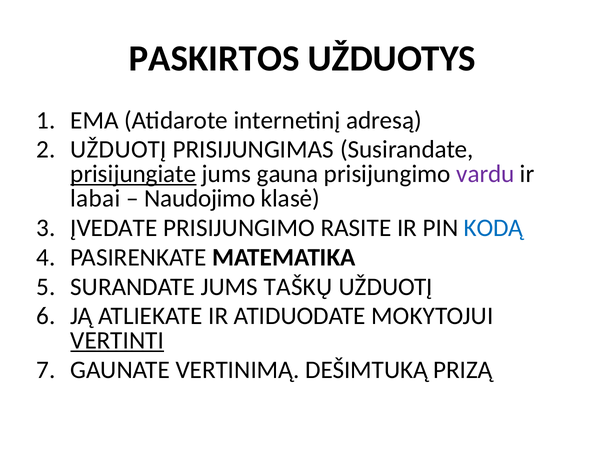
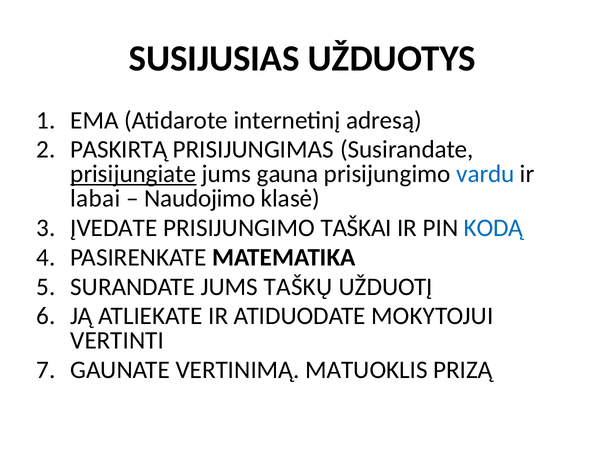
PASKIRTOS: PASKIRTOS -> SUSIJUSIAS (214, 59)
UŽDUOTĮ: UŽDUOTĮ -> PASKIRTĄ (119, 150)
vardu colour: purple -> blue (485, 174)
RASITE: RASITE -> TAŠKAI (356, 228)
VERTINTI underline: present -> none (117, 340)
DEŠIMTUKĄ: DEŠIMTUKĄ -> MATUOKLIS (366, 370)
